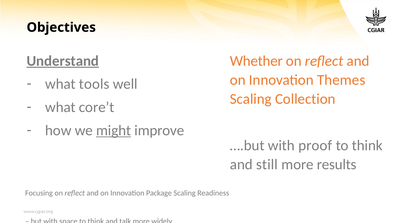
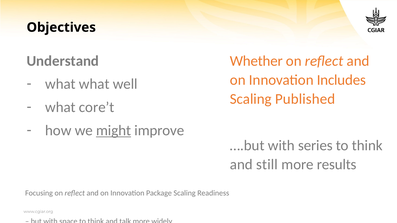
Understand underline: present -> none (63, 61)
Themes: Themes -> Includes (341, 80)
what tools: tools -> what (94, 84)
Collection: Collection -> Published (305, 99)
proof: proof -> series (315, 146)
